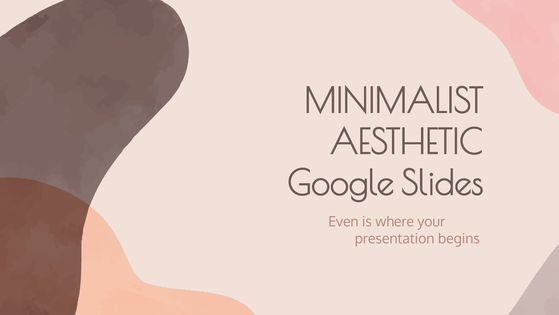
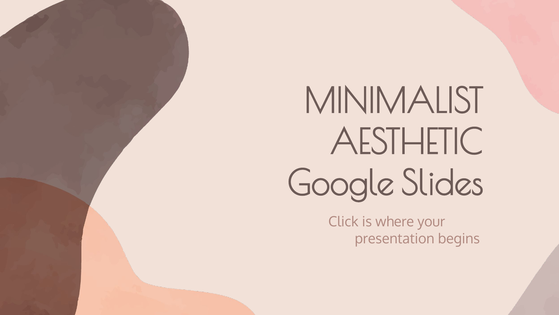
Even: Even -> Click (343, 222)
